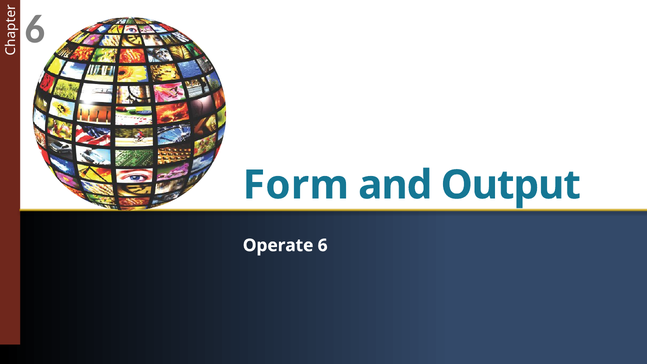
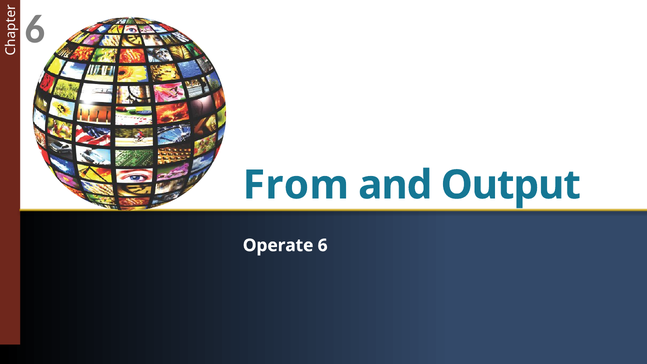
Form: Form -> From (296, 185)
